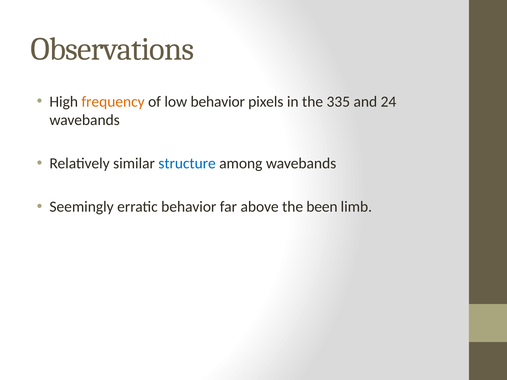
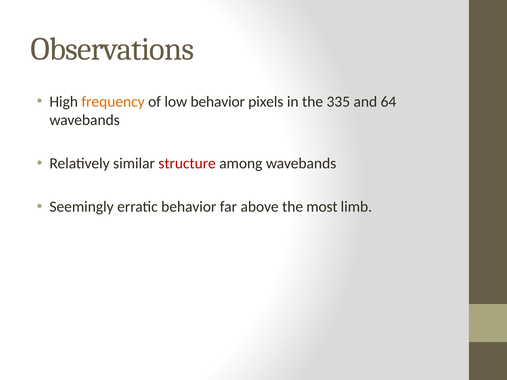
24: 24 -> 64 (388, 102)
structure colour: blue -> red (187, 164)
been: been -> most (322, 207)
